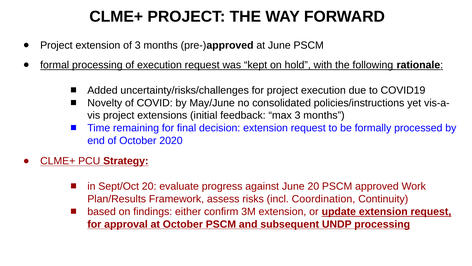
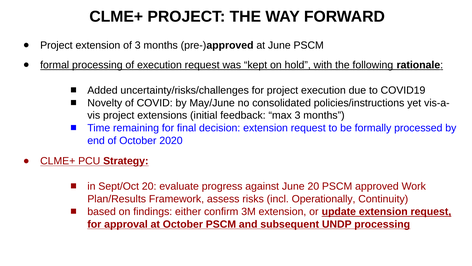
Coordination: Coordination -> Operationally (324, 199)
